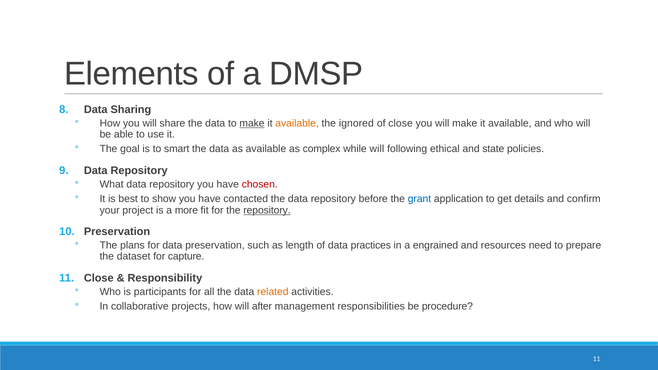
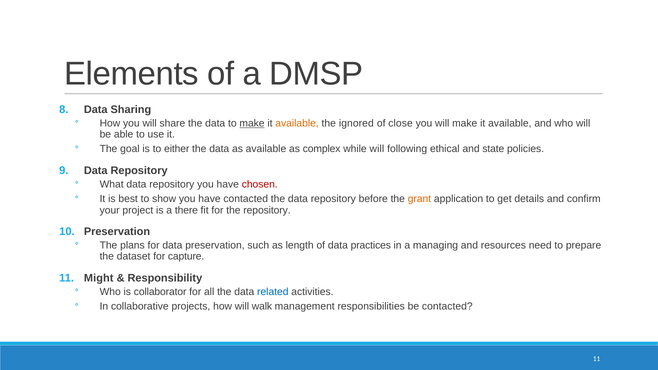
smart: smart -> either (177, 149)
grant colour: blue -> orange (419, 199)
more: more -> there (186, 210)
repository underline: present -> none (267, 210)
engrained: engrained -> managing (435, 245)
11 Close: Close -> Might (99, 278)
participants: participants -> collaborator (160, 292)
related colour: orange -> blue (273, 292)
after: after -> walk (262, 307)
be procedure: procedure -> contacted (447, 307)
